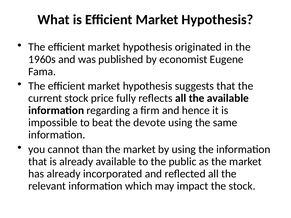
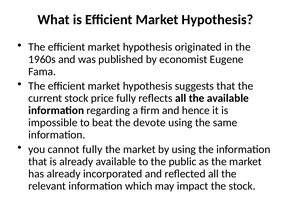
cannot than: than -> fully (92, 150)
